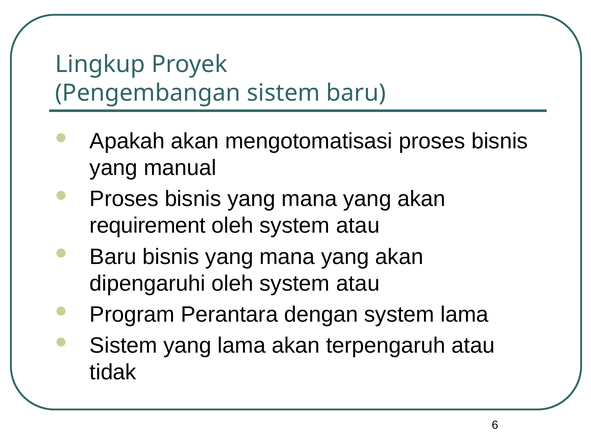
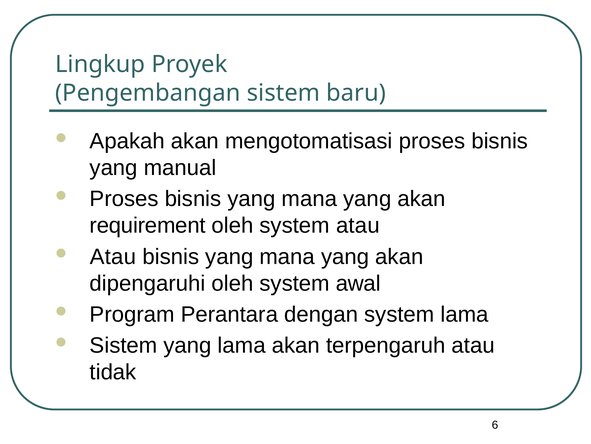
Baru: Baru -> Atau (113, 256)
dipengaruhi oleh system atau: atau -> awal (358, 283)
